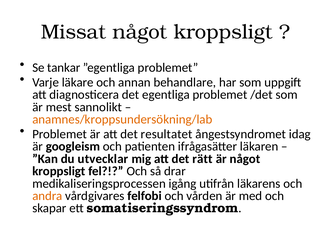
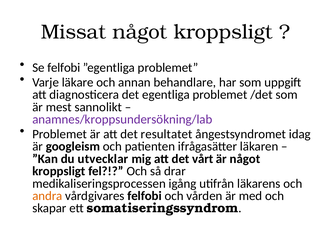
Se tankar: tankar -> felfobi (64, 68)
anamnes/kroppsundersökning/lab colour: orange -> purple (122, 120)
rätt: rätt -> vårt (203, 159)
